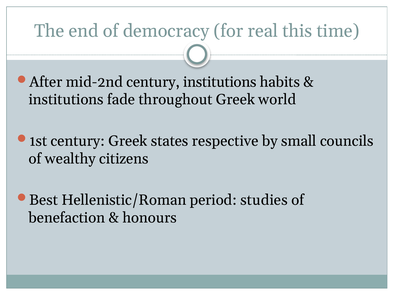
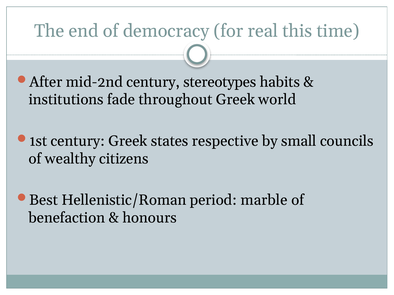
century institutions: institutions -> stereotypes (220, 82)
studies: studies -> marble (264, 200)
